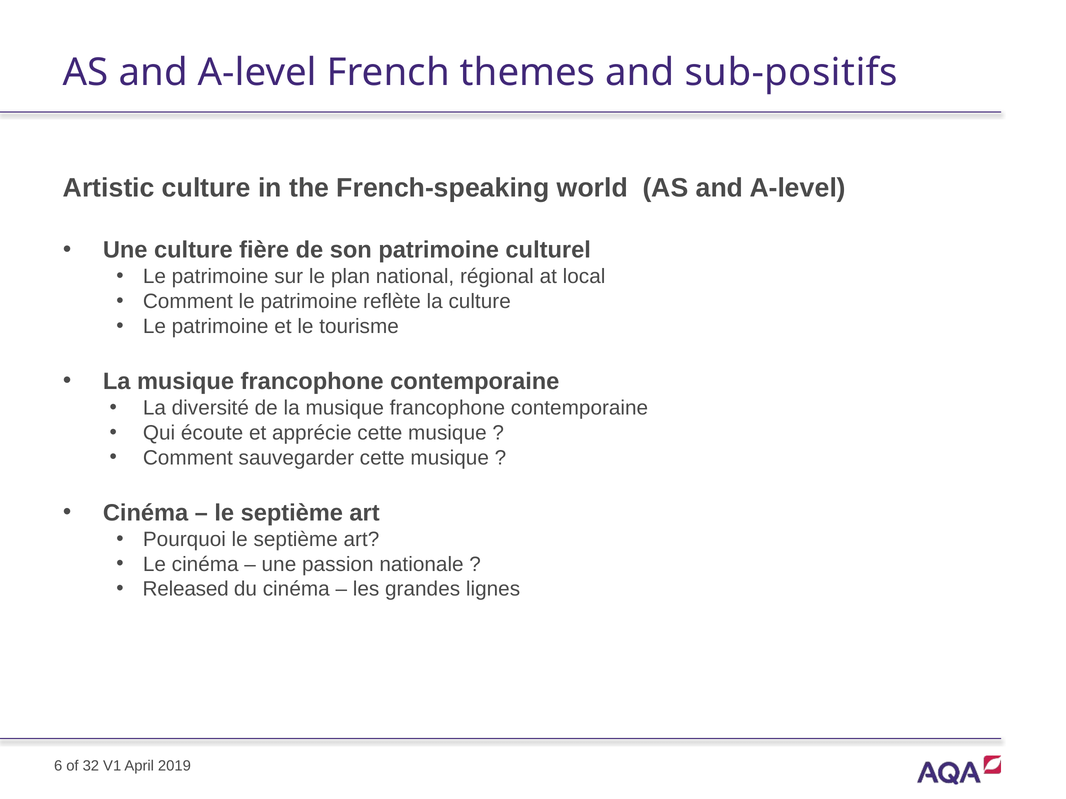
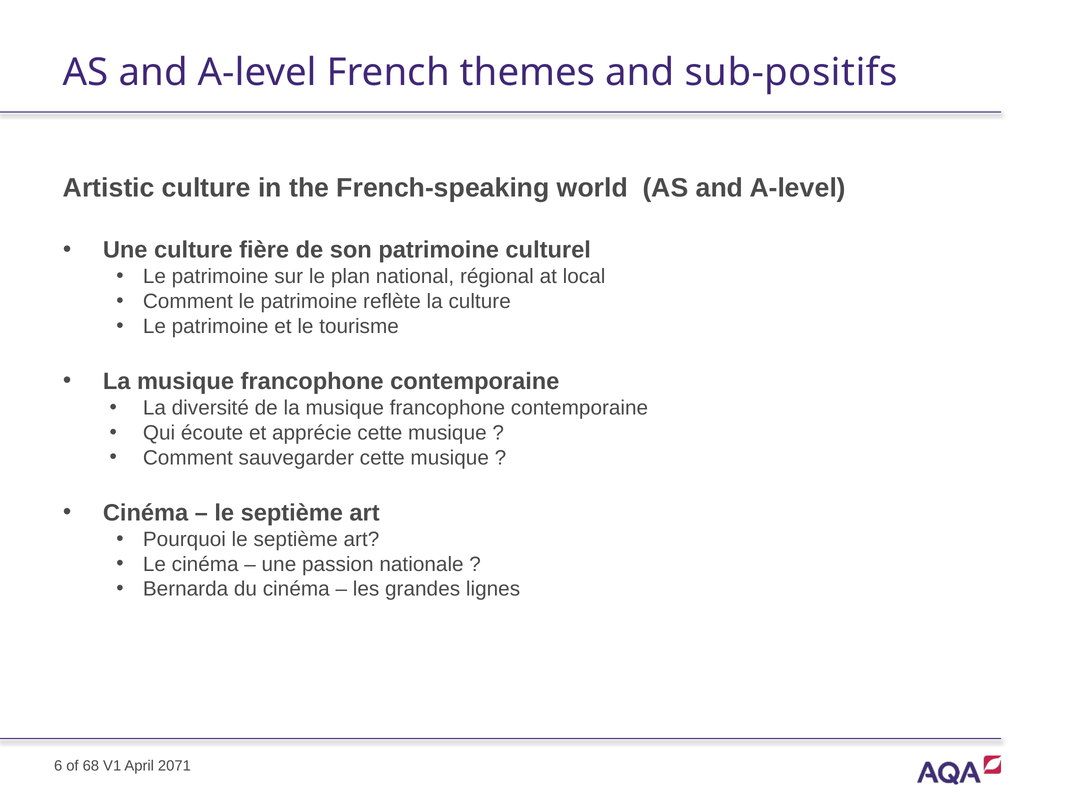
Released: Released -> Bernarda (186, 589)
32: 32 -> 68 (91, 766)
2019: 2019 -> 2071 (174, 766)
